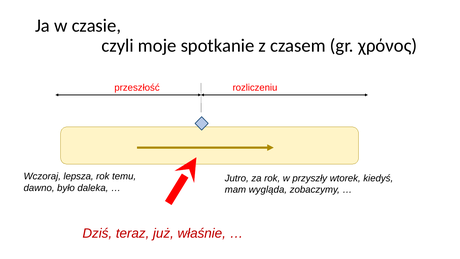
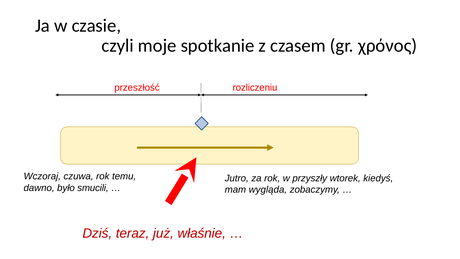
lepsza: lepsza -> czuwa (79, 176)
daleka: daleka -> smucili (93, 188)
